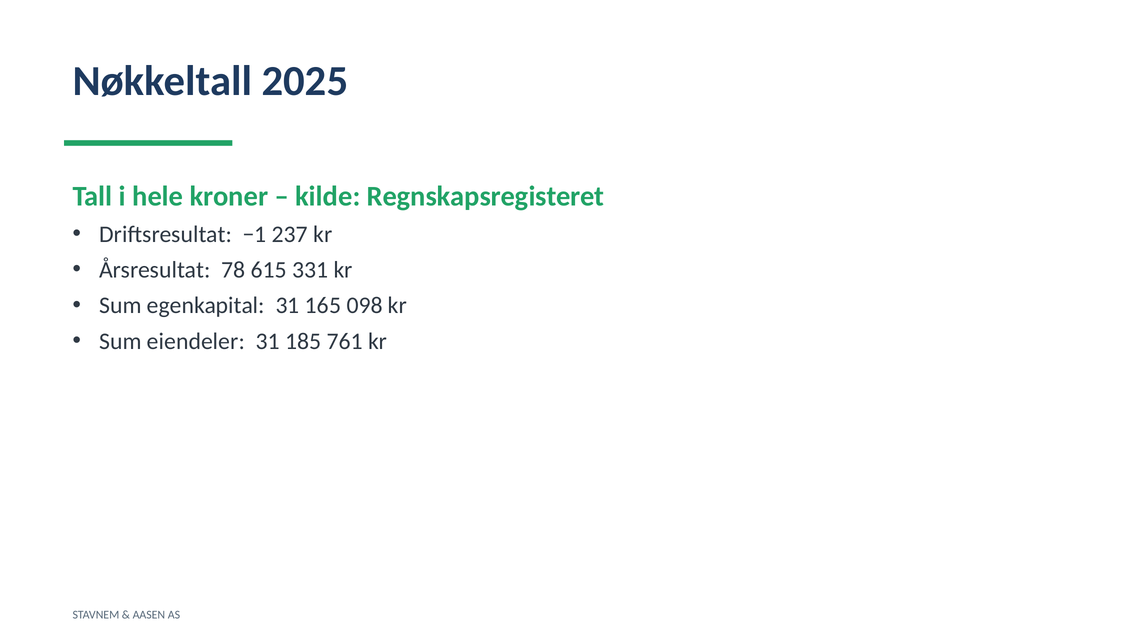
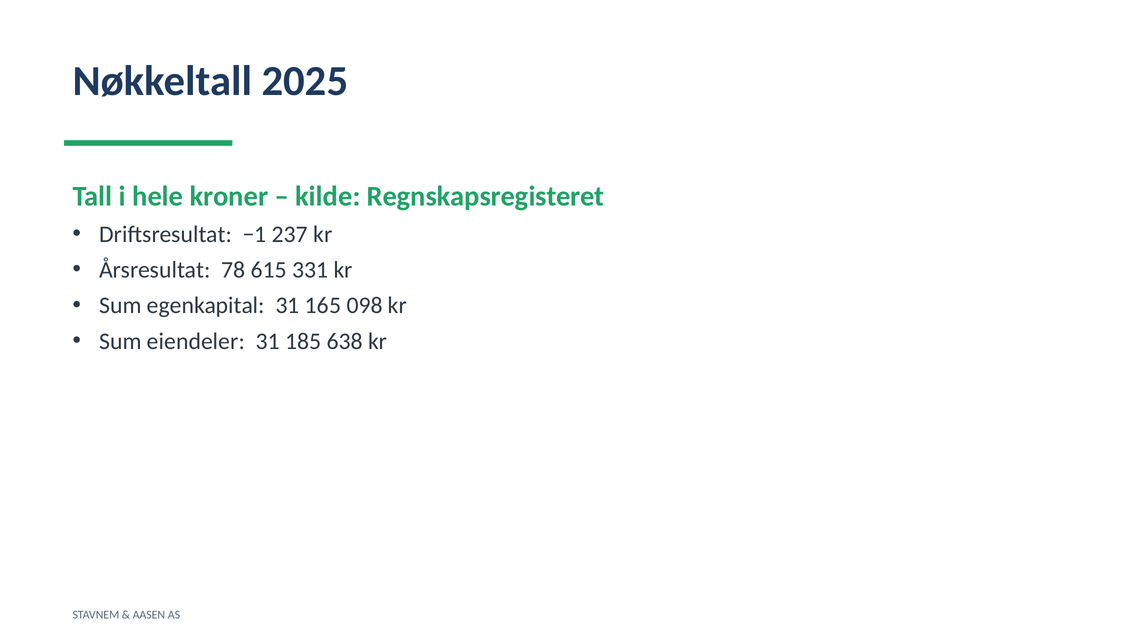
761: 761 -> 638 (345, 341)
